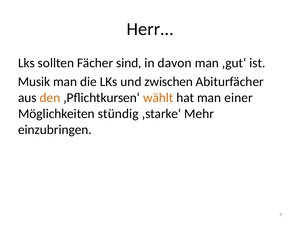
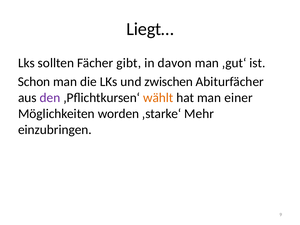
Herr…: Herr… -> Liegt… (150, 29)
sind: sind -> gibt (129, 63)
Musik: Musik -> Schon (34, 82)
den colour: orange -> purple (50, 98)
stündig: stündig -> worden (118, 114)
